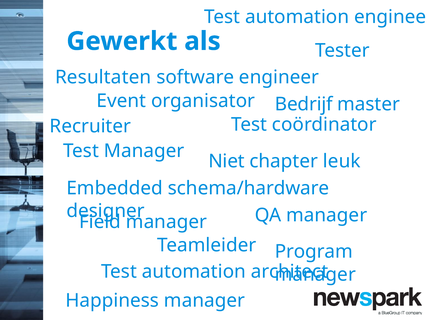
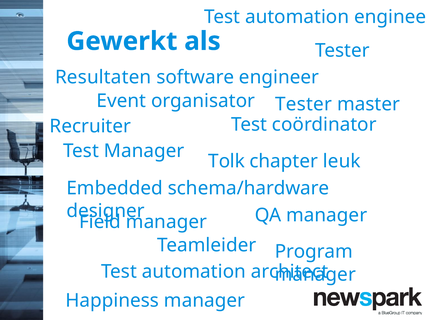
Bedrijf: Bedrijf -> Tester (304, 104)
Niet: Niet -> Tolk (227, 161)
